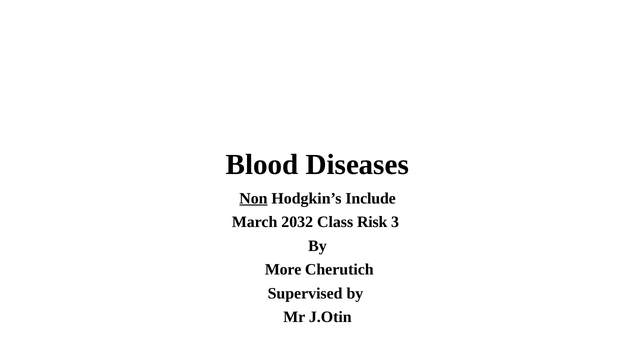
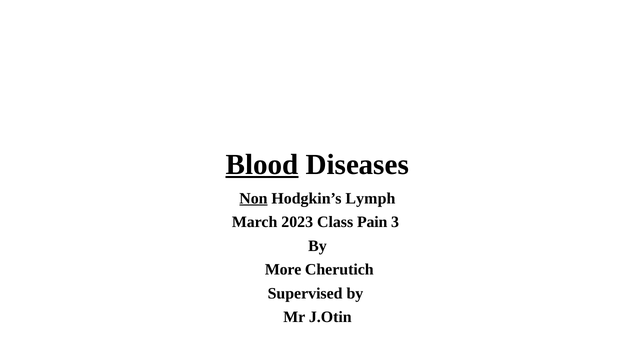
Blood underline: none -> present (262, 165)
Include: Include -> Lymph (370, 198)
2032: 2032 -> 2023 (297, 222)
Risk: Risk -> Pain (372, 222)
